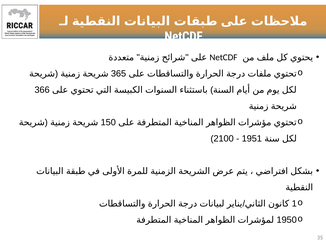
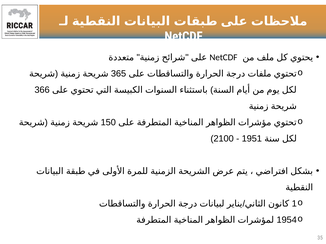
1950: 1950 -> 1954 (287, 220)
